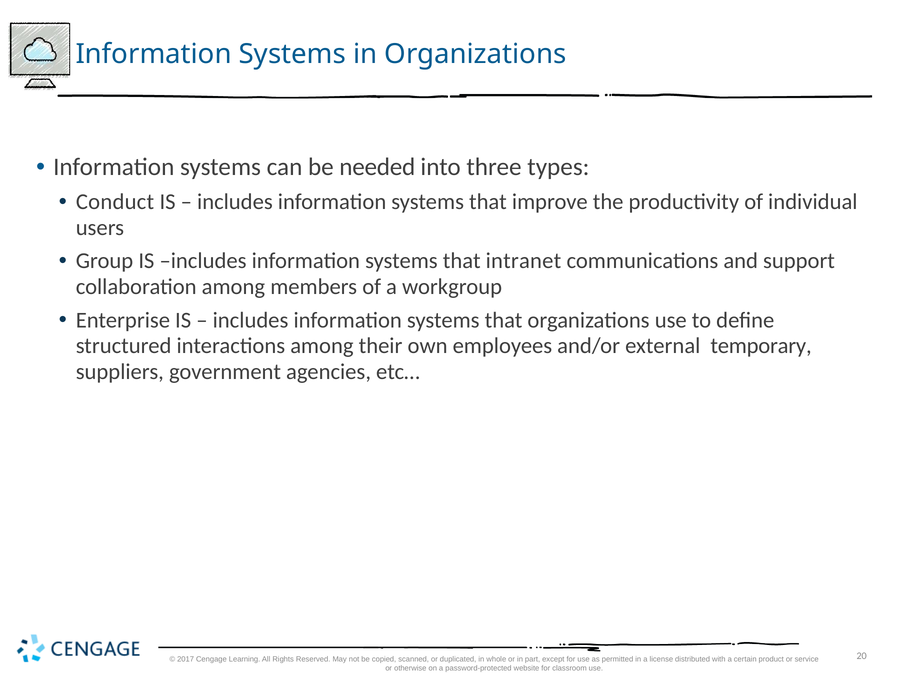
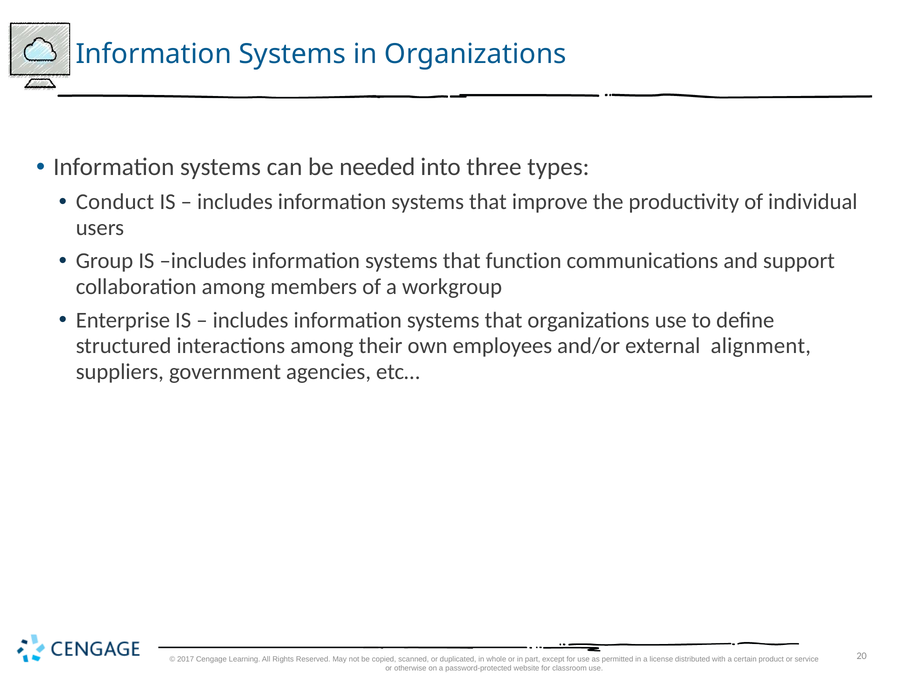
intranet: intranet -> function (524, 261)
temporary: temporary -> alignment (761, 346)
